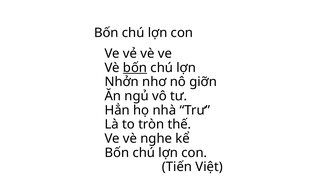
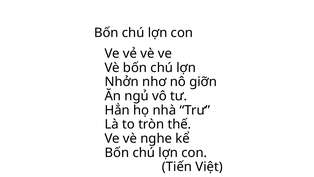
bốn underline: present -> none (135, 68)
